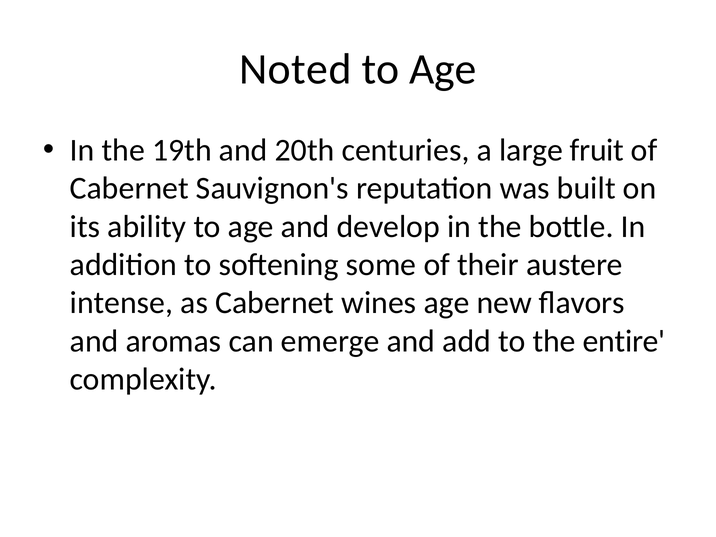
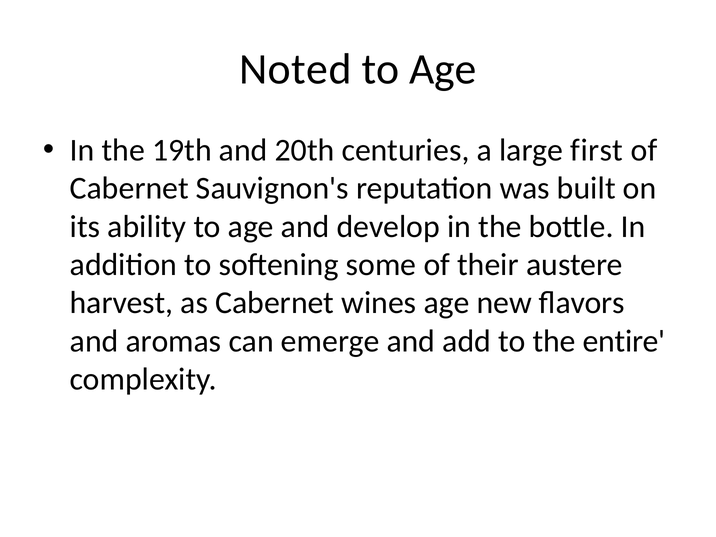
fruit: fruit -> first (597, 150)
intense: intense -> harvest (122, 303)
